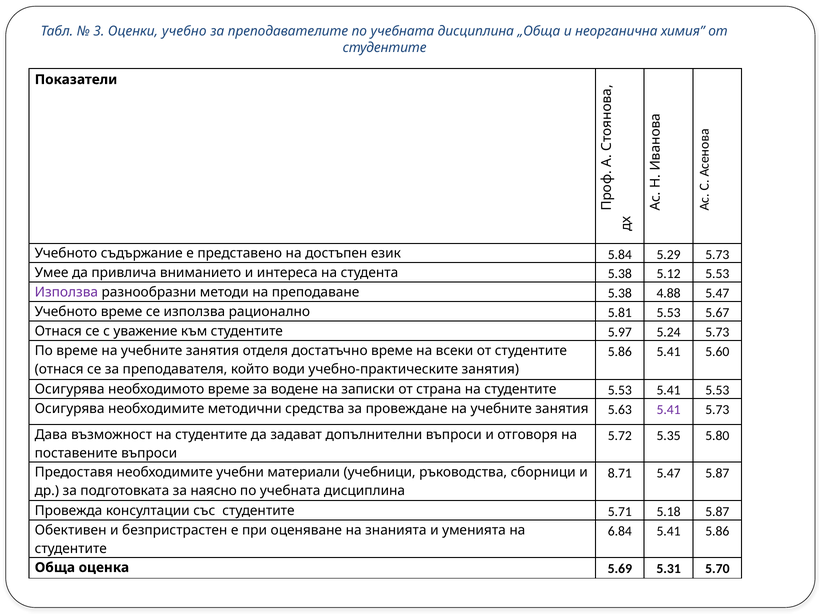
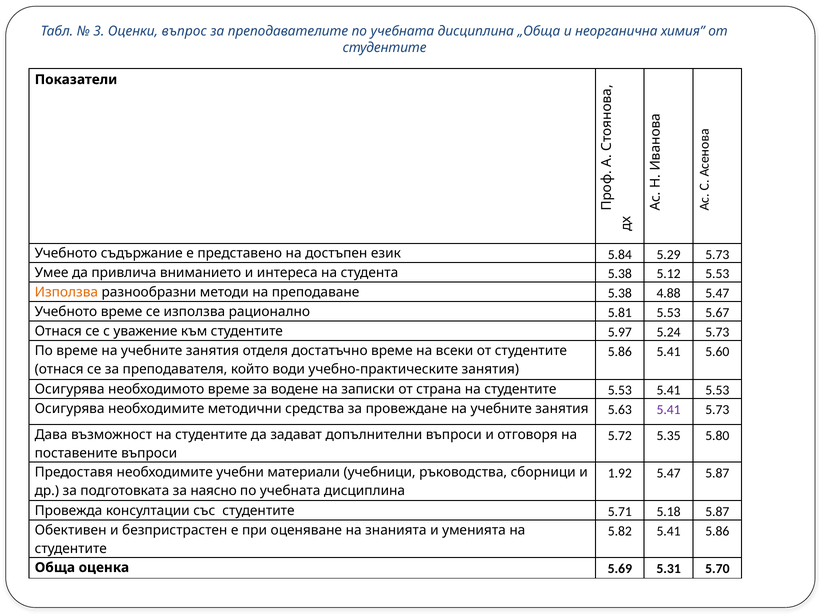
учебно: учебно -> въпрос (184, 31)
Използва colour: purple -> orange (66, 292)
8.71: 8.71 -> 1.92 (620, 473)
6.84: 6.84 -> 5.82 (620, 531)
